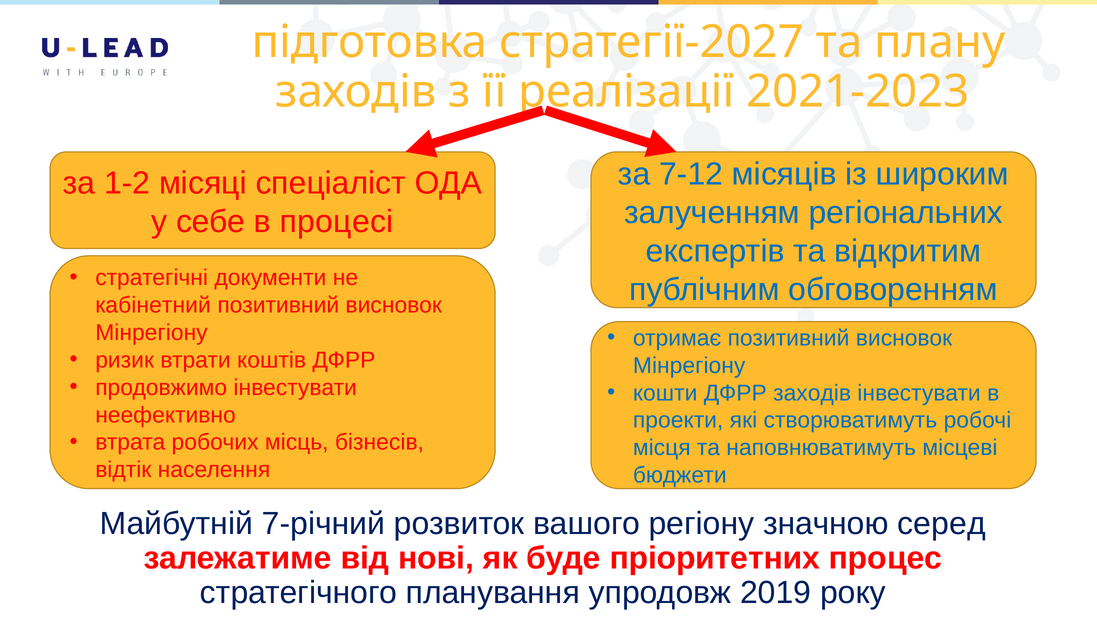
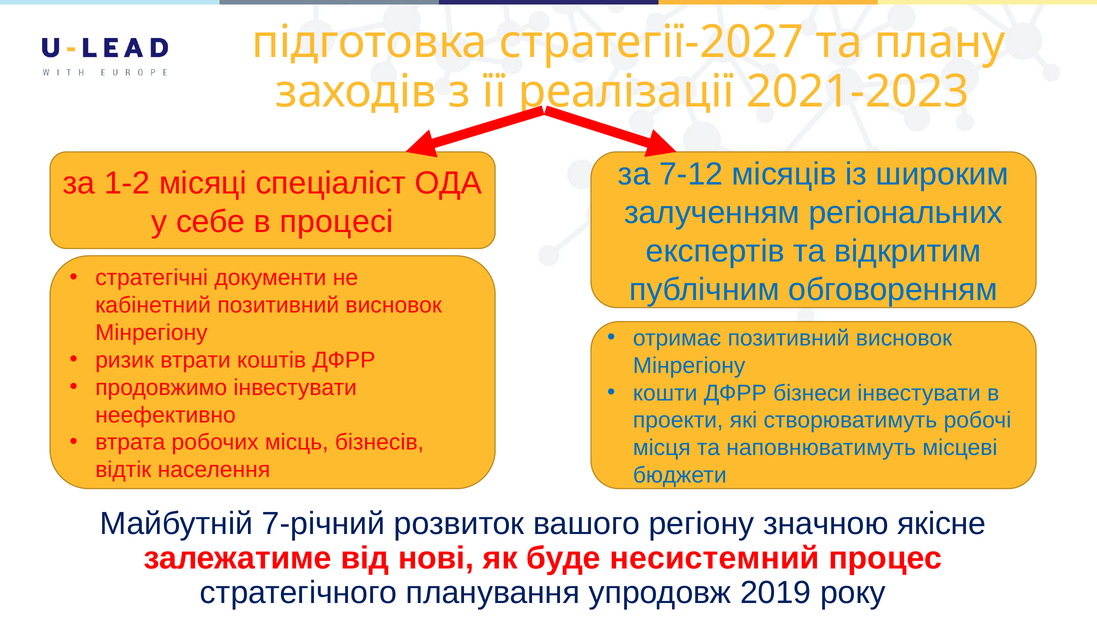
ДФРР заходів: заходів -> бізнеси (812, 393)
серед: серед -> якісне (942, 524)
пріоритетних: пріоритетних -> несистемний (715, 558)
